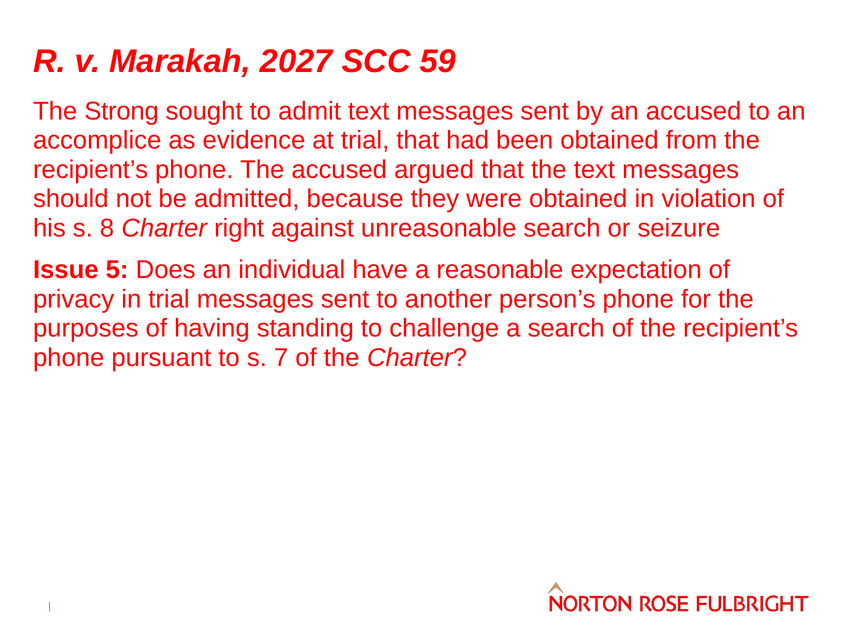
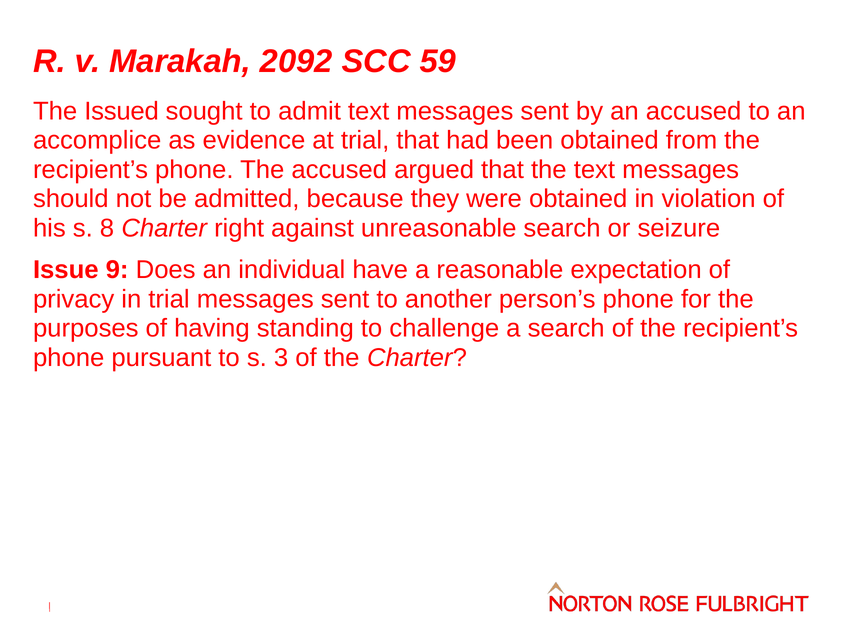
2027: 2027 -> 2092 (296, 62)
Strong: Strong -> Issued (122, 111)
5: 5 -> 9 (117, 270)
7: 7 -> 3 (281, 358)
